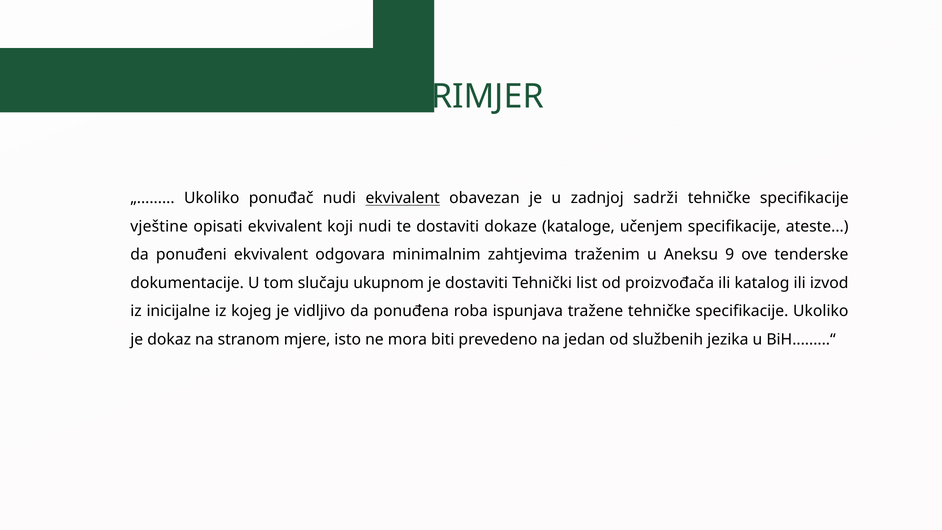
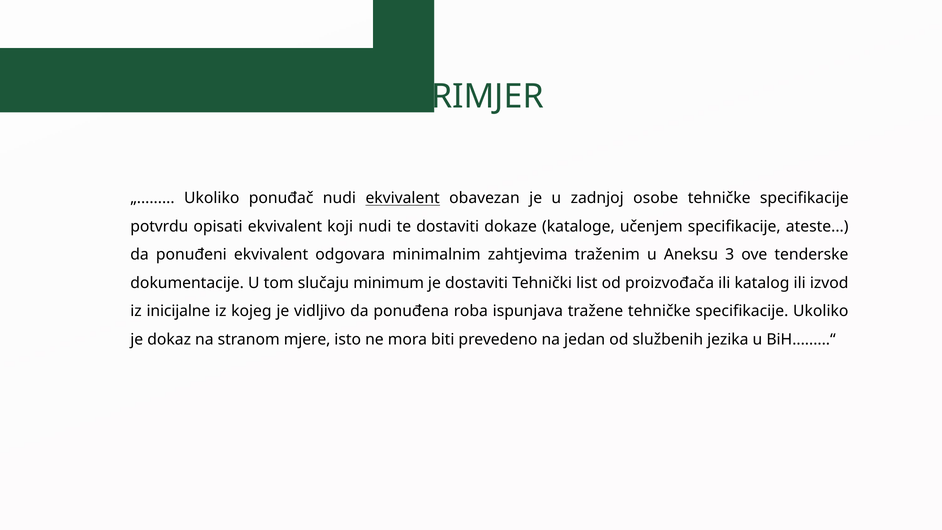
sadrži: sadrži -> osobe (656, 198)
vještine: vještine -> potvrdu (159, 226)
9: 9 -> 3 (730, 255)
ukupnom: ukupnom -> minimum (389, 283)
